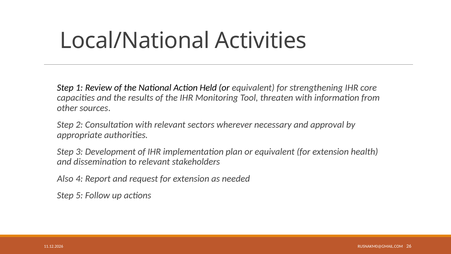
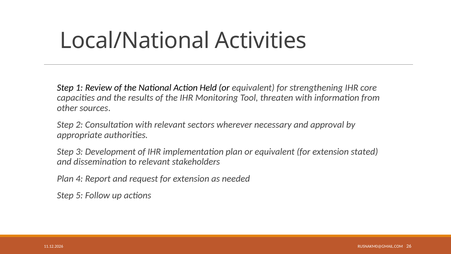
health: health -> stated (364, 152)
Also: Also -> Plan (65, 178)
